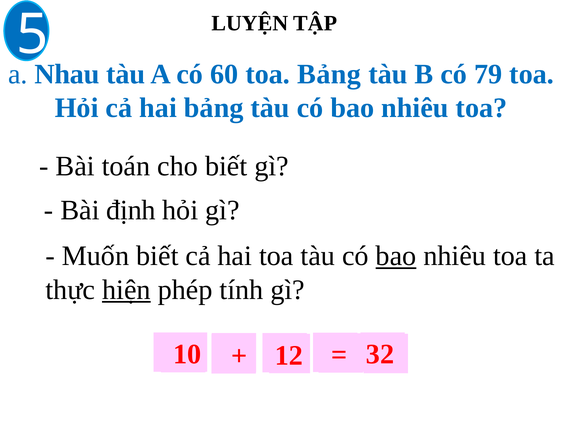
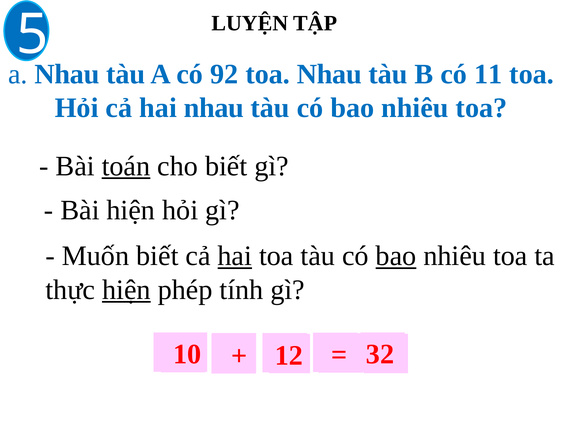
60: 60 -> 92 (224, 74)
toa Bảng: Bảng -> Nhau (329, 74)
79: 79 -> 11 (488, 74)
hai bảng: bảng -> nhau (214, 108)
toán underline: none -> present (126, 166)
Bài định: định -> hiện (131, 210)
hai underline: none -> present (235, 256)
